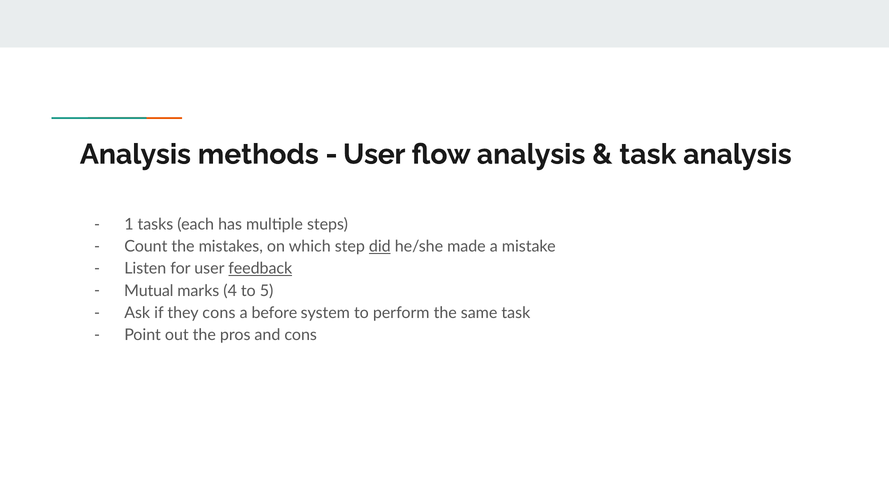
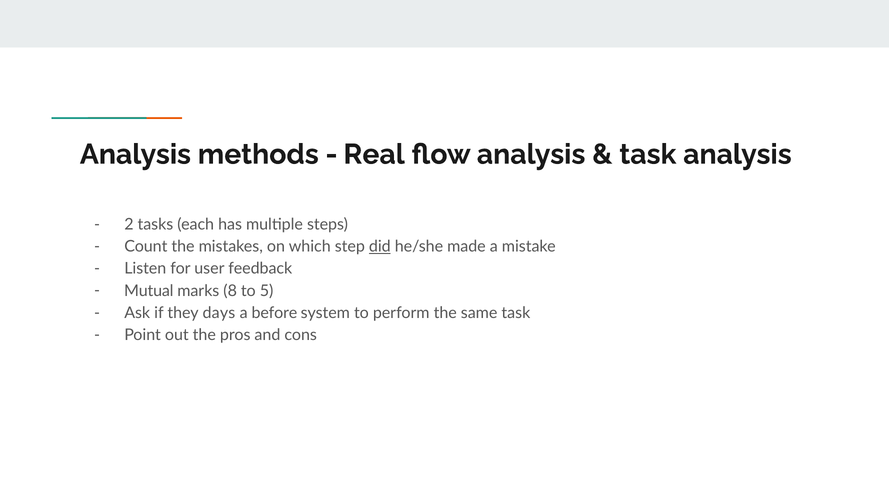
User: User -> Real (374, 154)
1: 1 -> 2 (129, 224)
feedback underline: present -> none (260, 269)
4: 4 -> 8 (230, 291)
they cons: cons -> days (219, 313)
